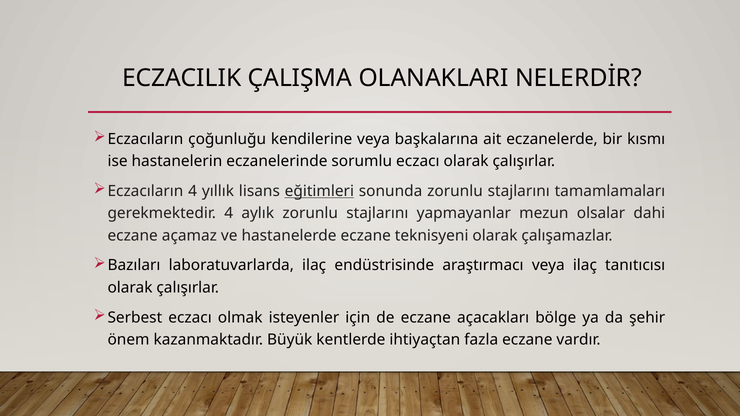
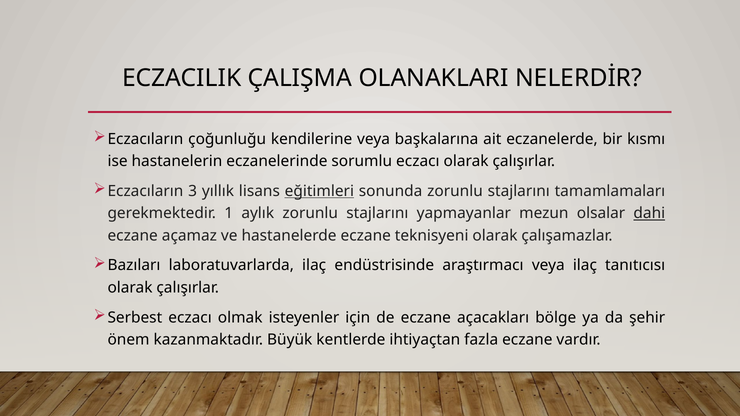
Eczacıların 4: 4 -> 3 (193, 191)
gerekmektedir 4: 4 -> 1 (229, 213)
dahi underline: none -> present (649, 213)
